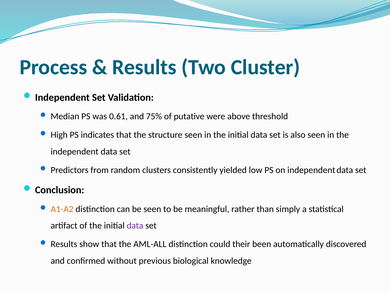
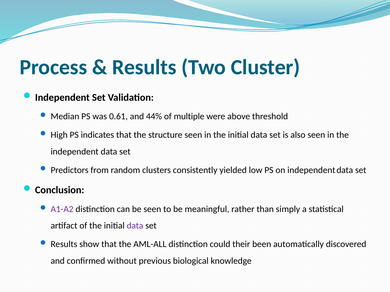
75%: 75% -> 44% (154, 117)
putative: putative -> multiple (189, 117)
A1-A2 colour: orange -> purple (62, 209)
